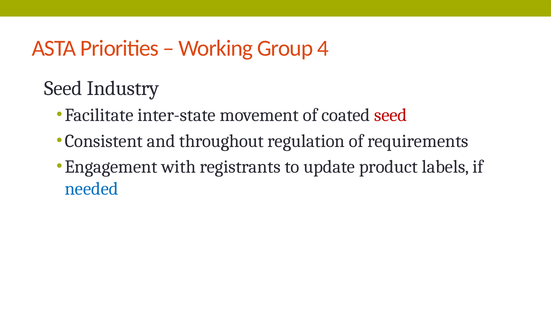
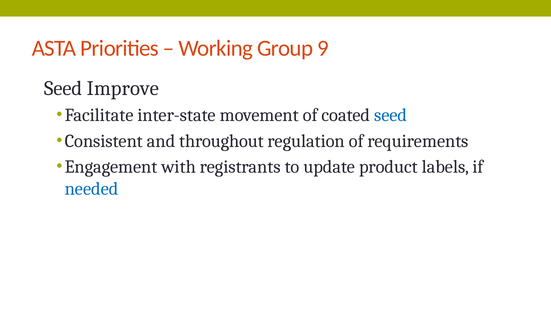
4: 4 -> 9 (323, 48)
Industry: Industry -> Improve (123, 88)
seed colour: red -> blue (391, 115)
